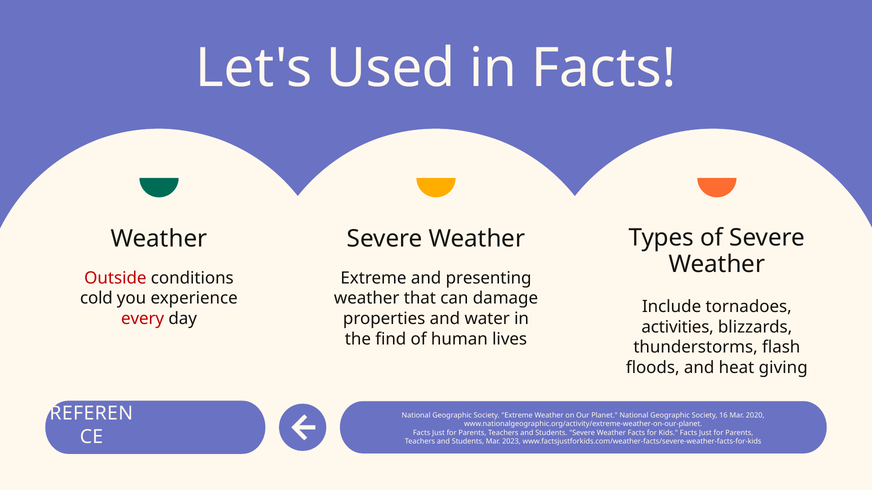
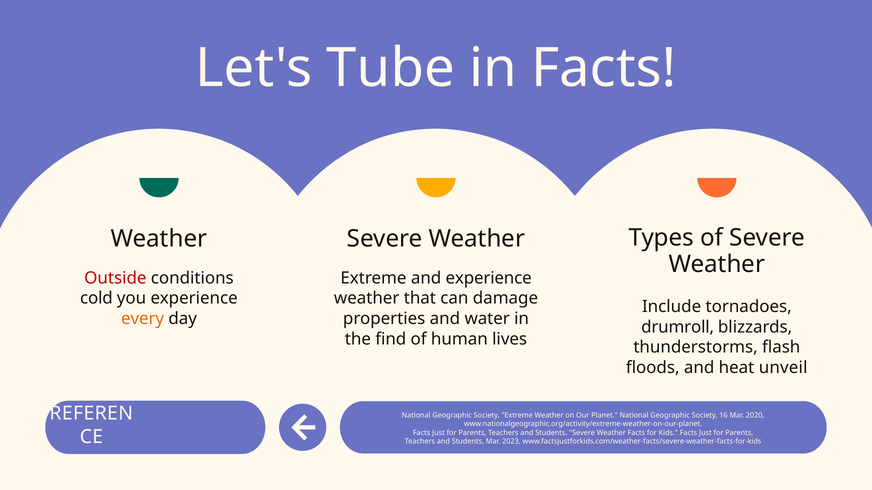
Used: Used -> Tube (391, 68)
and presenting: presenting -> experience (489, 278)
every colour: red -> orange (143, 319)
activities: activities -> drumroll (678, 327)
giving: giving -> unveil (783, 368)
